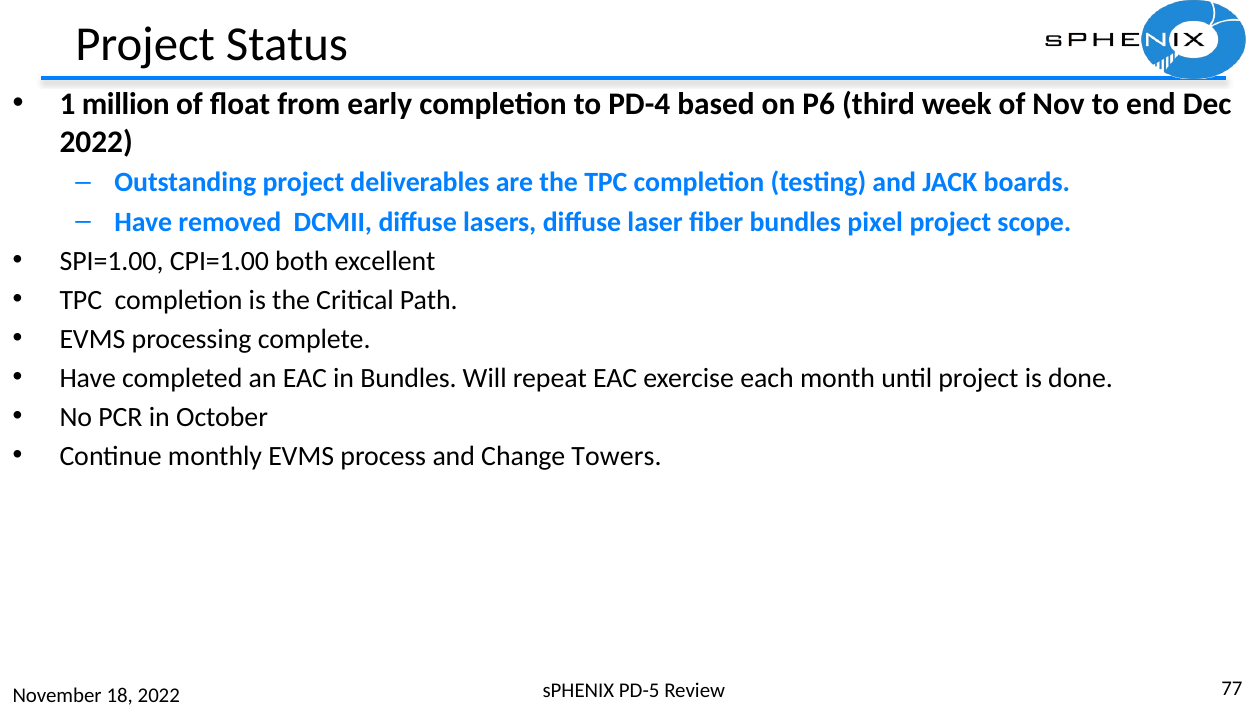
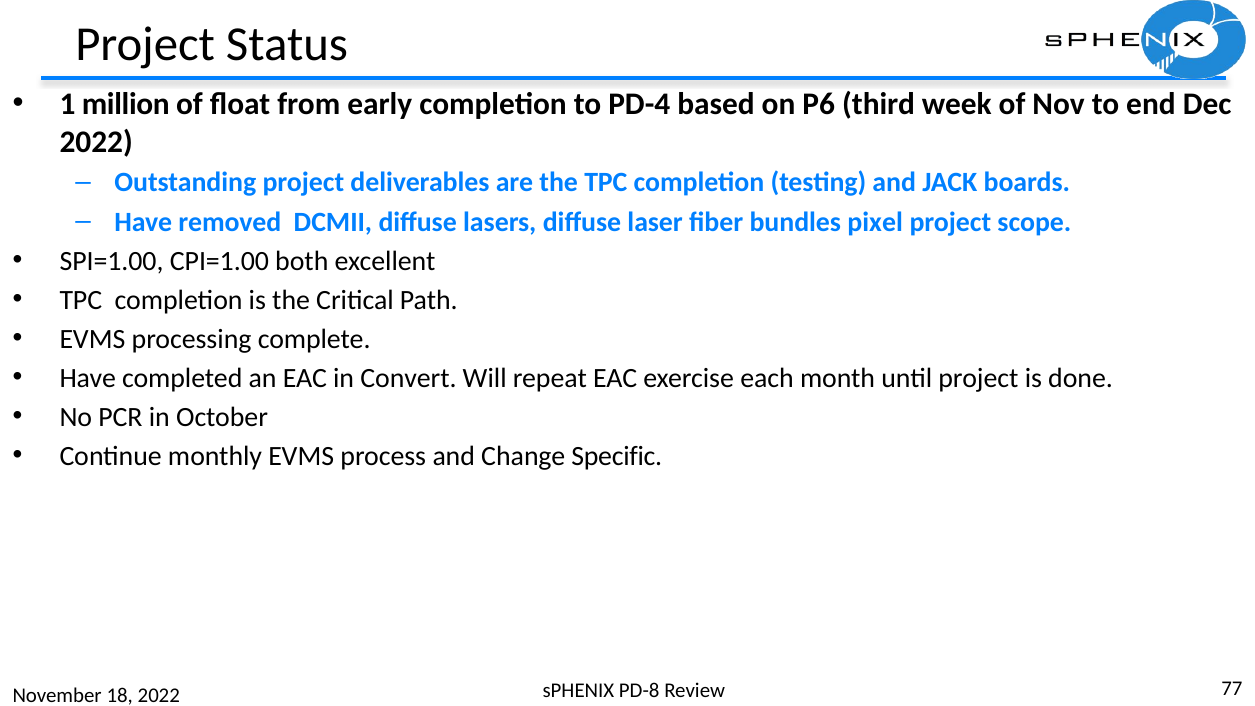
in Bundles: Bundles -> Convert (408, 378)
Towers: Towers -> Specific (617, 456)
PD-5: PD-5 -> PD-8 (639, 690)
